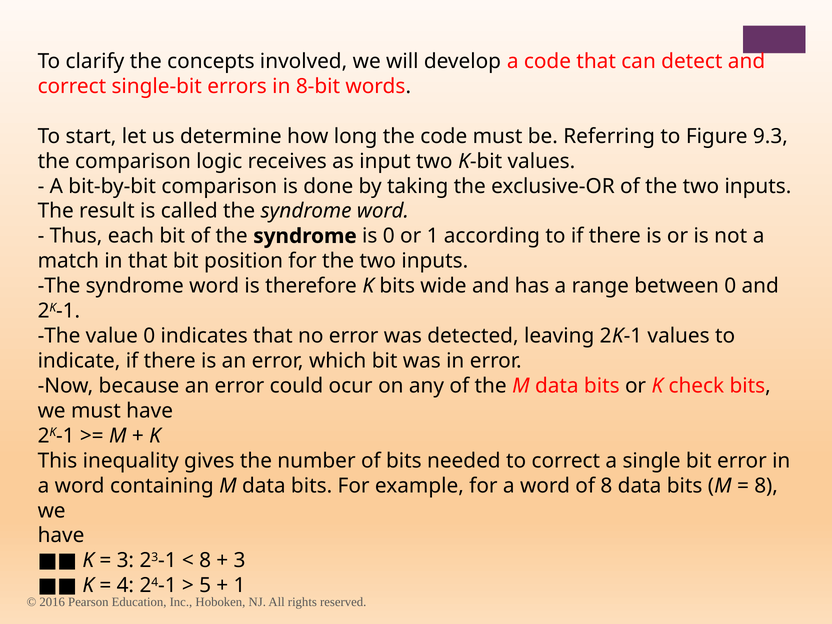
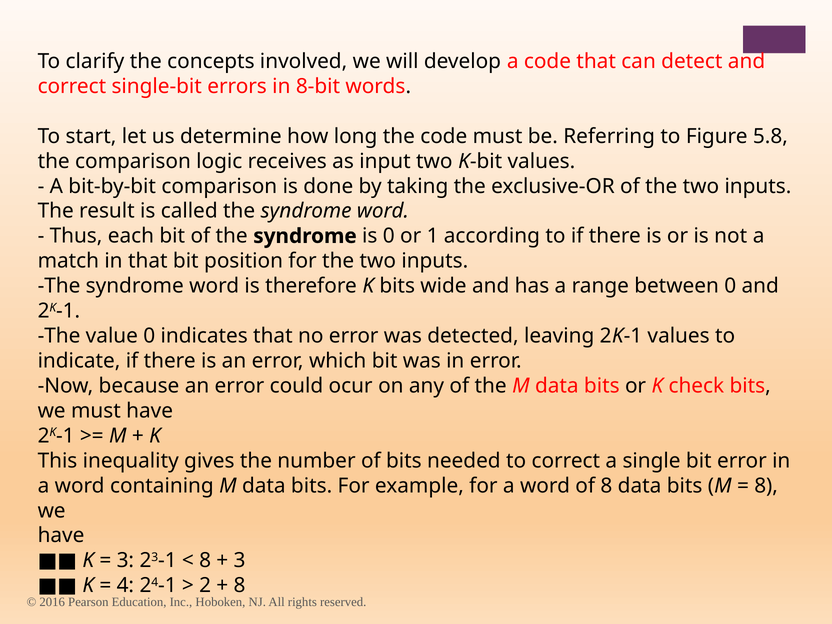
9.3: 9.3 -> 5.8 (770, 136)
5: 5 -> 2 (205, 586)
1: 1 -> 8 (239, 586)
